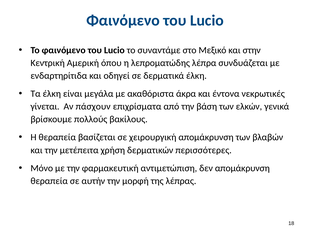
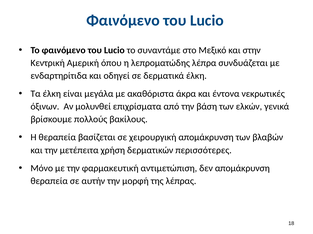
γίνεται: γίνεται -> όξινων (45, 107)
πάσχουν: πάσχουν -> μολυνθεί (93, 107)
